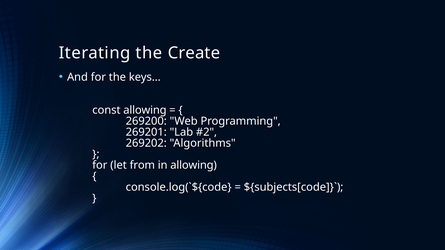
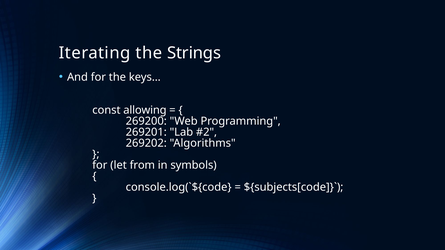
Create: Create -> Strings (194, 53)
in allowing: allowing -> symbols (194, 165)
